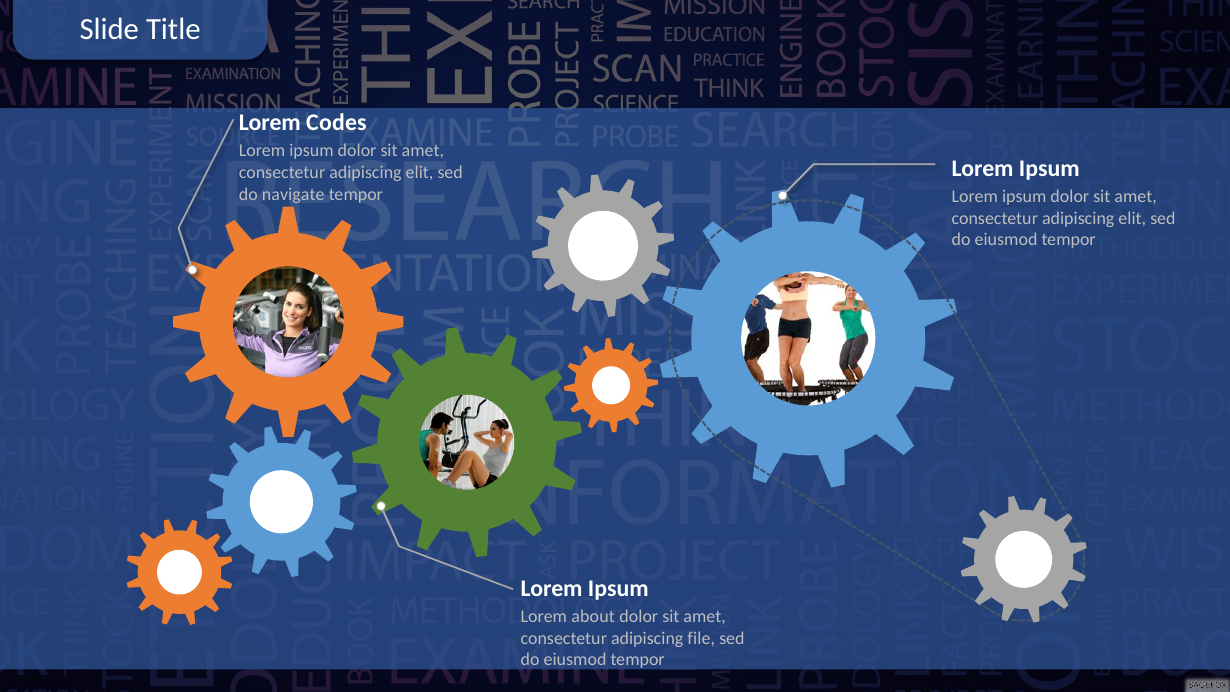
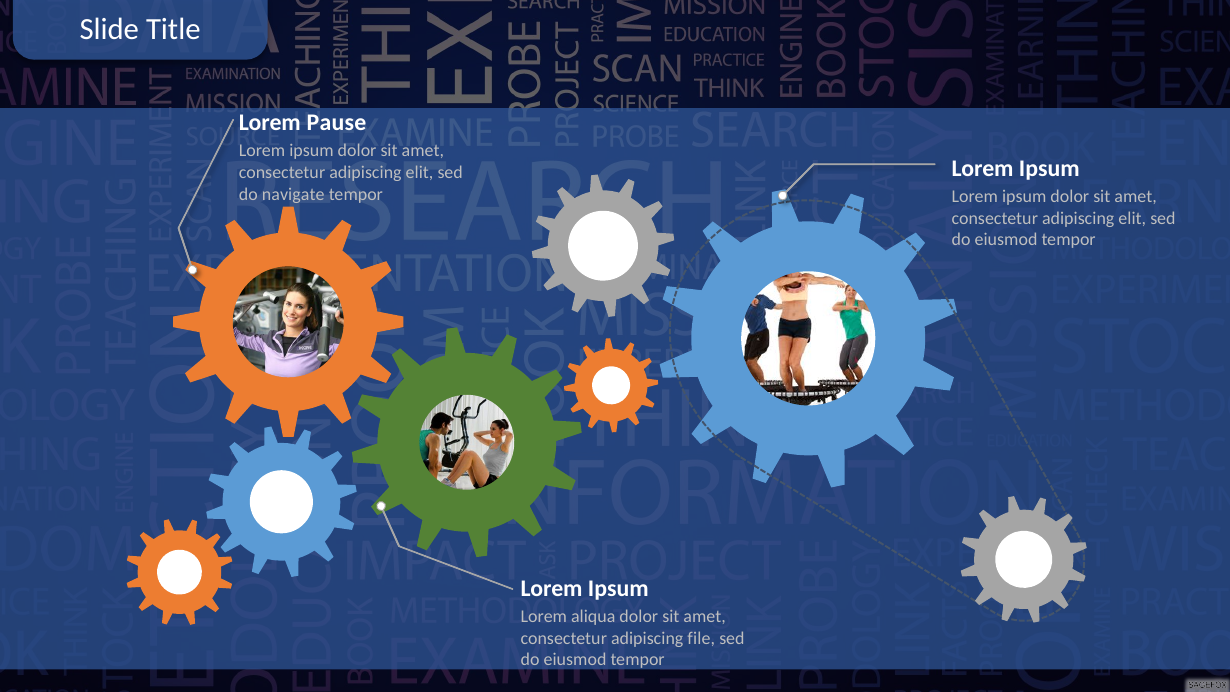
Codes: Codes -> Pause (336, 123)
about: about -> aliqua (593, 617)
